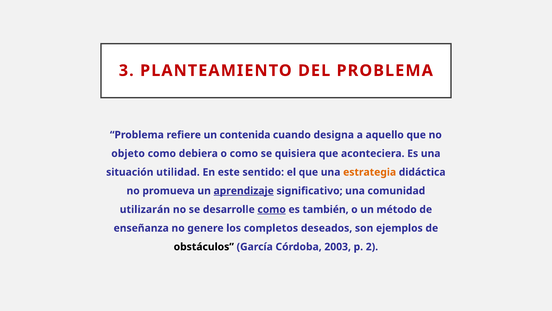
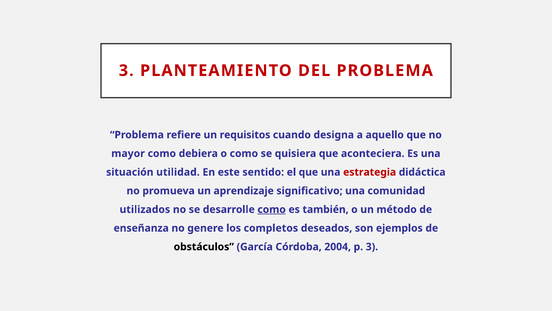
contenida: contenida -> requisitos (245, 135)
objeto: objeto -> mayor (128, 153)
estrategia colour: orange -> red (370, 172)
aprendizaje underline: present -> none (244, 191)
utilizarán: utilizarán -> utilizados (145, 209)
2003: 2003 -> 2004 (338, 246)
p 2: 2 -> 3 (372, 246)
